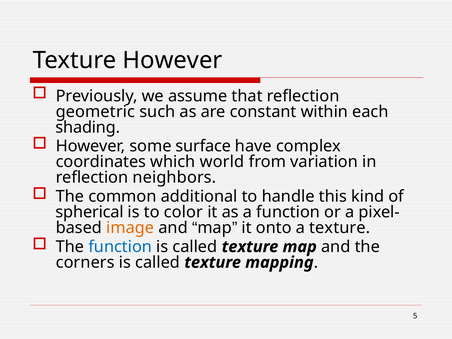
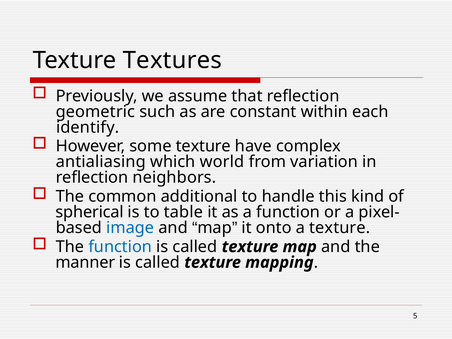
Texture However: However -> Textures (172, 60)
shading: shading -> identify (88, 127)
some surface: surface -> texture (203, 146)
coordinates: coordinates -> antialiasing (101, 162)
color: color -> table (183, 212)
image colour: orange -> blue (130, 228)
corners: corners -> manner (85, 262)
